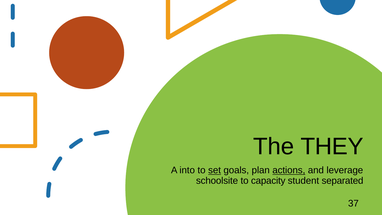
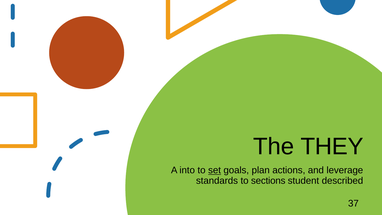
actions underline: present -> none (289, 170)
schoolsite: schoolsite -> standards (217, 181)
capacity: capacity -> sections (268, 181)
separated: separated -> described (342, 181)
